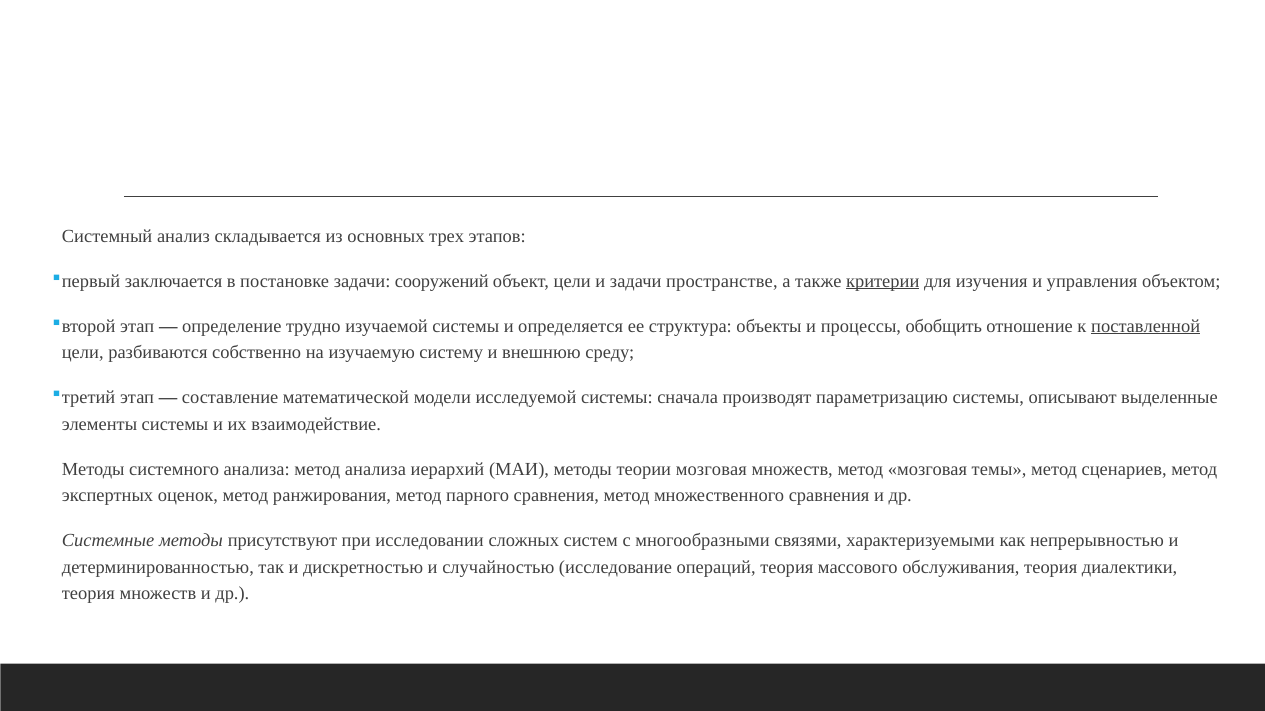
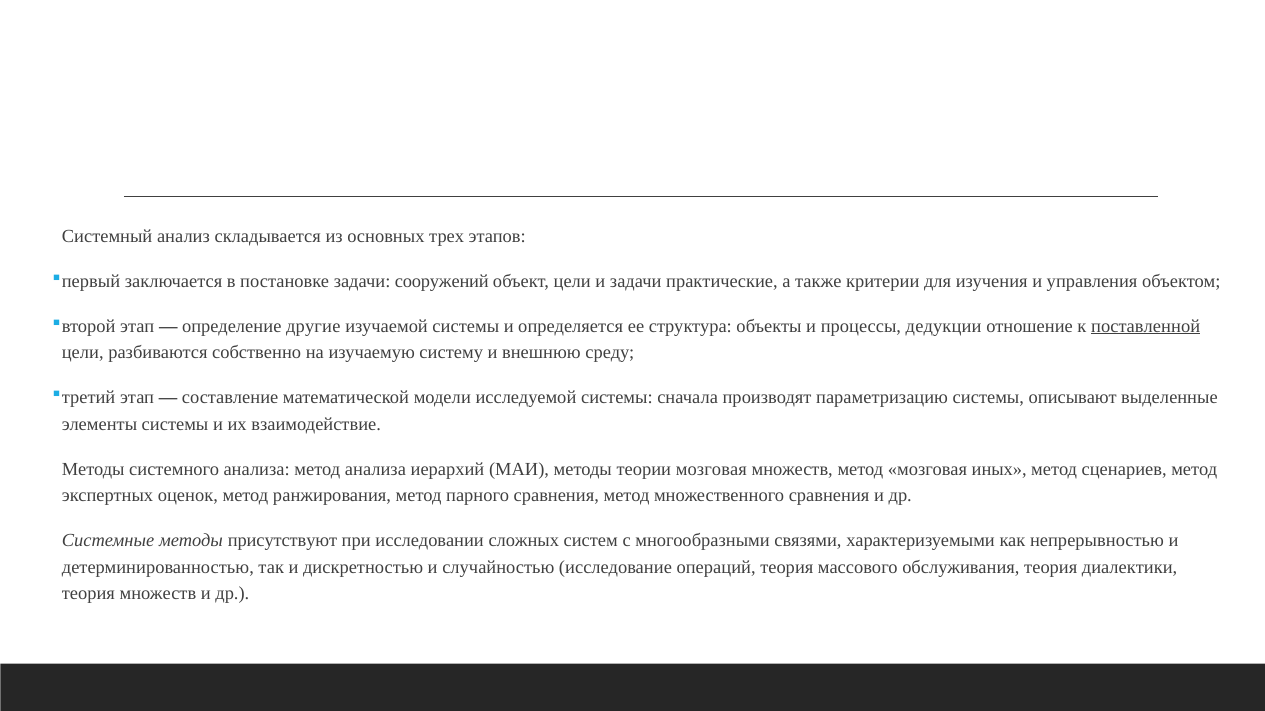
пространстве: пространстве -> практические (722, 281)
критерии underline: present -> none (883, 281)
трудно: трудно -> другие (313, 326)
обобщить: обобщить -> дедукции (944, 326)
темы: темы -> иных (999, 469)
